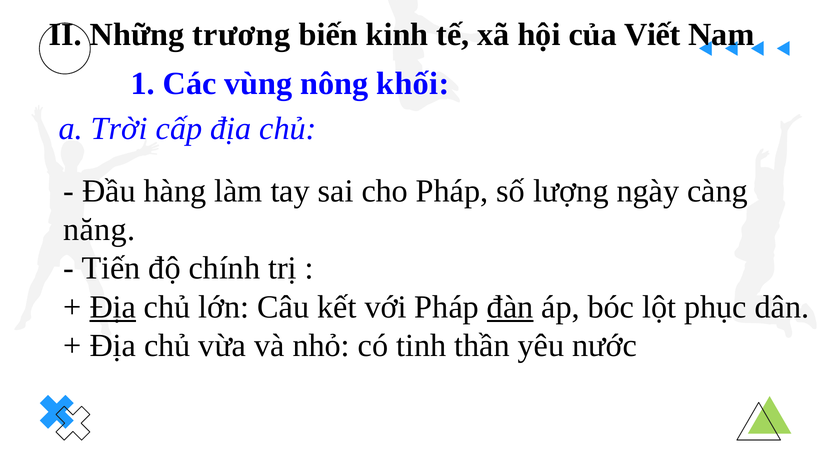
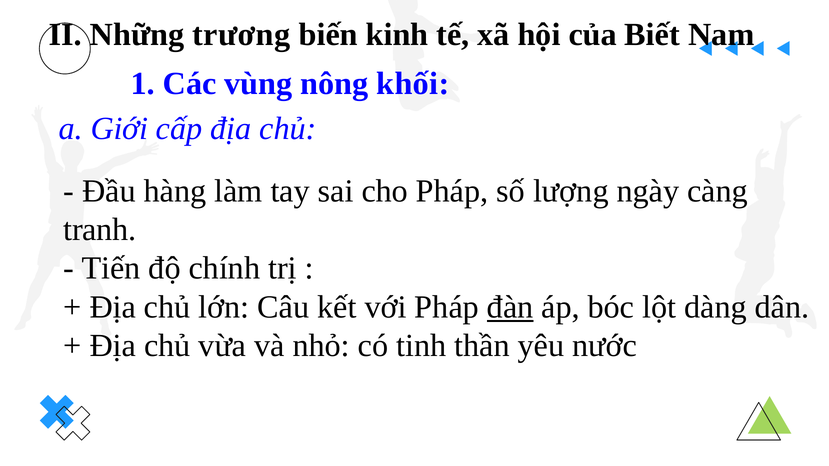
Viết: Viết -> Biết (652, 34)
Trời: Trời -> Giới (119, 129)
năng: năng -> tranh (100, 230)
Địa underline: present -> none (113, 307)
phục: phục -> dàng (716, 307)
